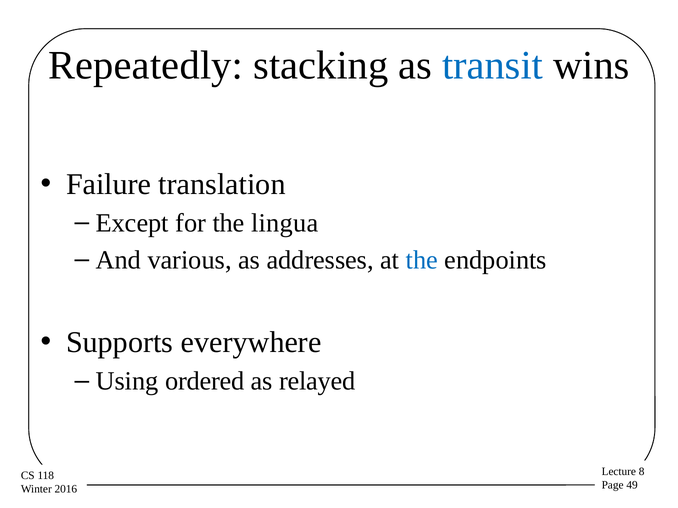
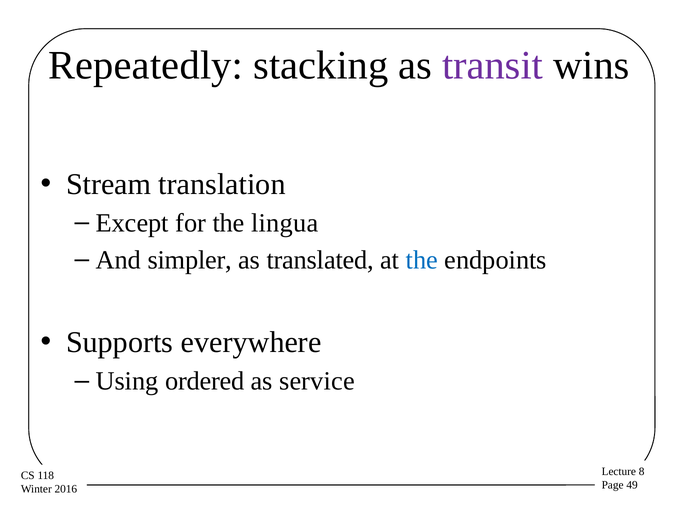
transit colour: blue -> purple (493, 66)
Failure: Failure -> Stream (109, 184)
various: various -> simpler (190, 260)
addresses: addresses -> translated (320, 260)
relayed: relayed -> service (317, 382)
